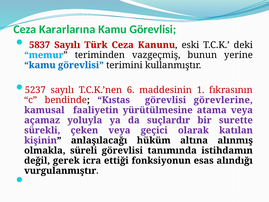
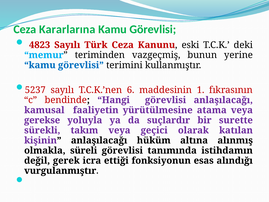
5837: 5837 -> 4823 (40, 45)
Kıstas: Kıstas -> Hangi (114, 100)
görevlisi görevlerine: görevlerine -> anlaşılacağı (223, 100)
açamaz: açamaz -> gerekse (42, 120)
çeken: çeken -> takım (84, 130)
